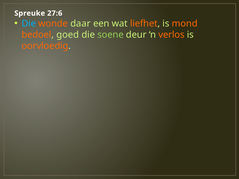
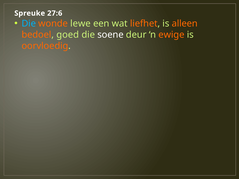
daar: daar -> lewe (80, 24)
mond: mond -> alleen (185, 24)
soene colour: light green -> white (110, 35)
verlos: verlos -> ewige (171, 35)
